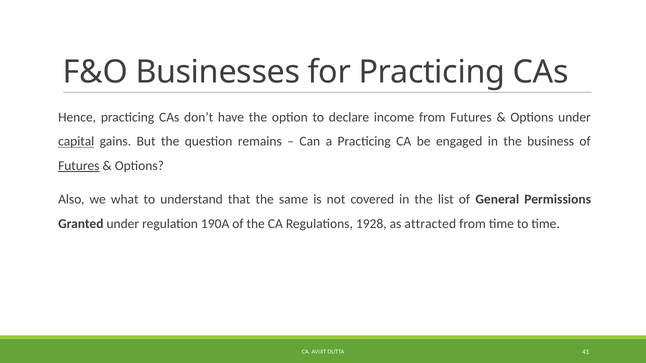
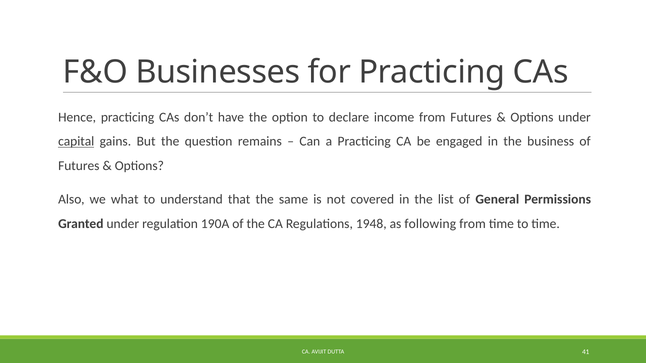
Futures underline: present -> none (79, 166)
1928: 1928 -> 1948 (371, 224)
attracted: attracted -> following (430, 224)
